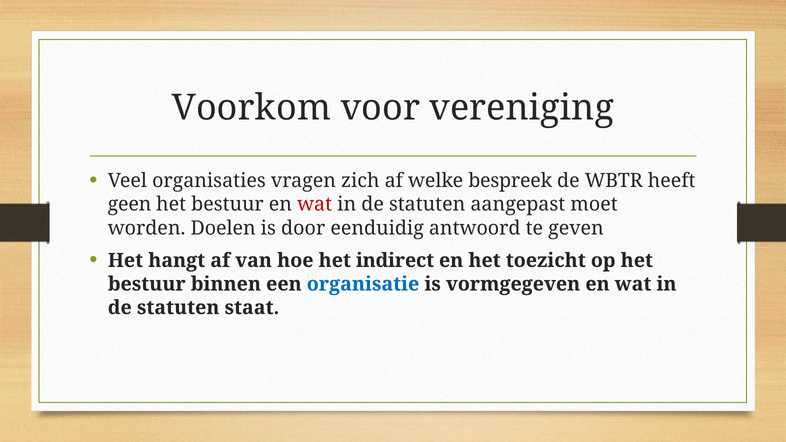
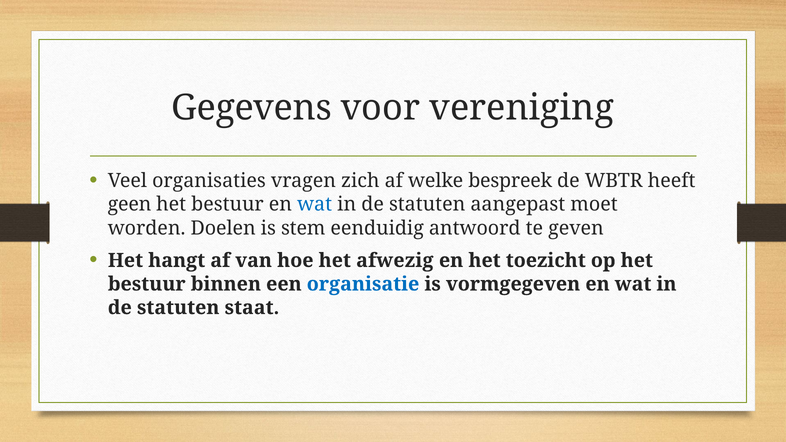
Voorkom: Voorkom -> Gegevens (252, 108)
wat colour: red -> blue (315, 205)
door: door -> stem (303, 228)
indirect: indirect -> afwezig (395, 261)
